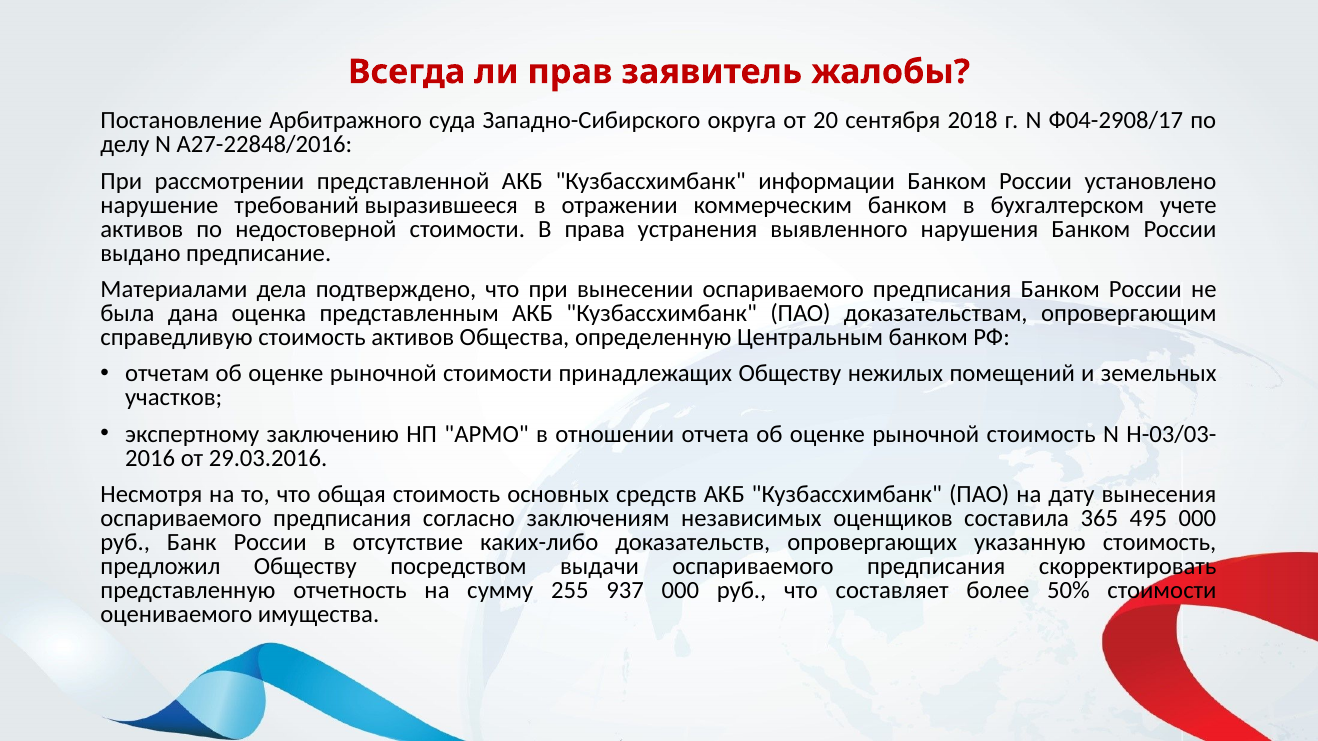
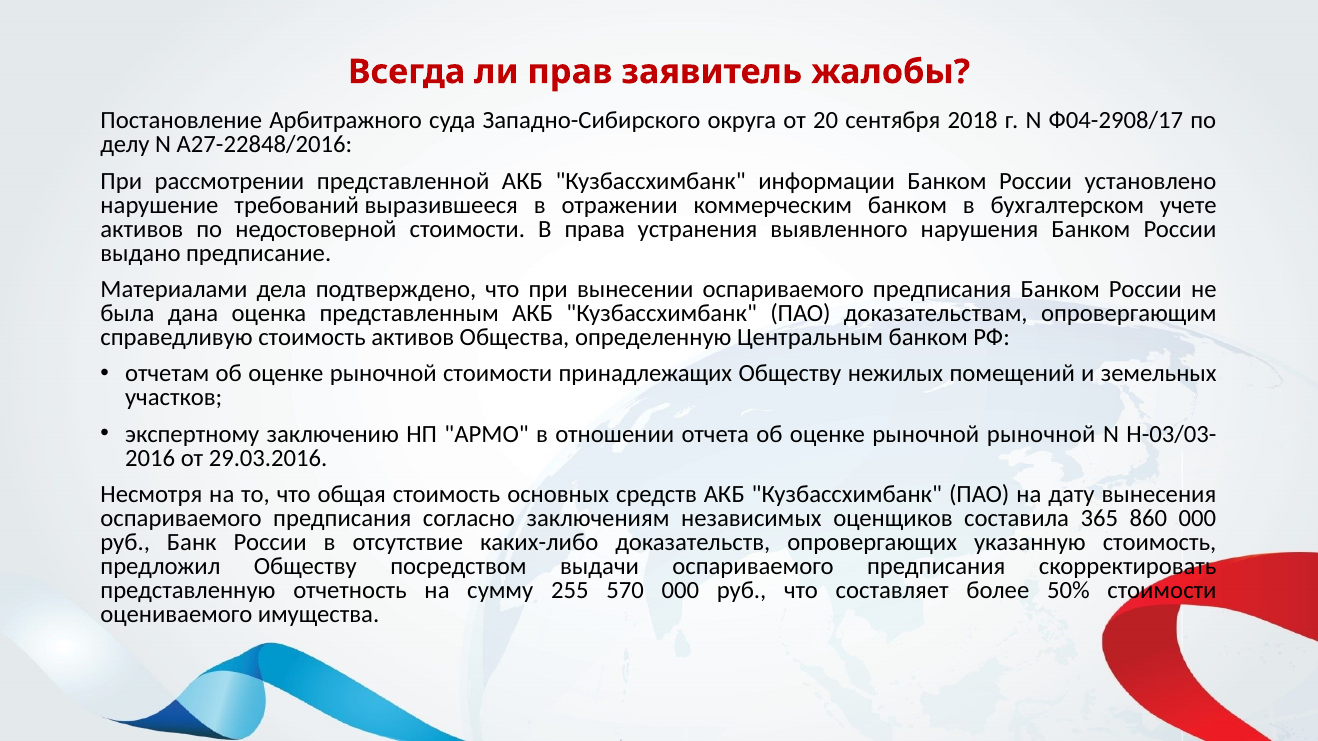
рыночной стоимость: стоимость -> рыночной (1041, 434)
495: 495 -> 860 (1148, 519)
937: 937 -> 570 (625, 591)
